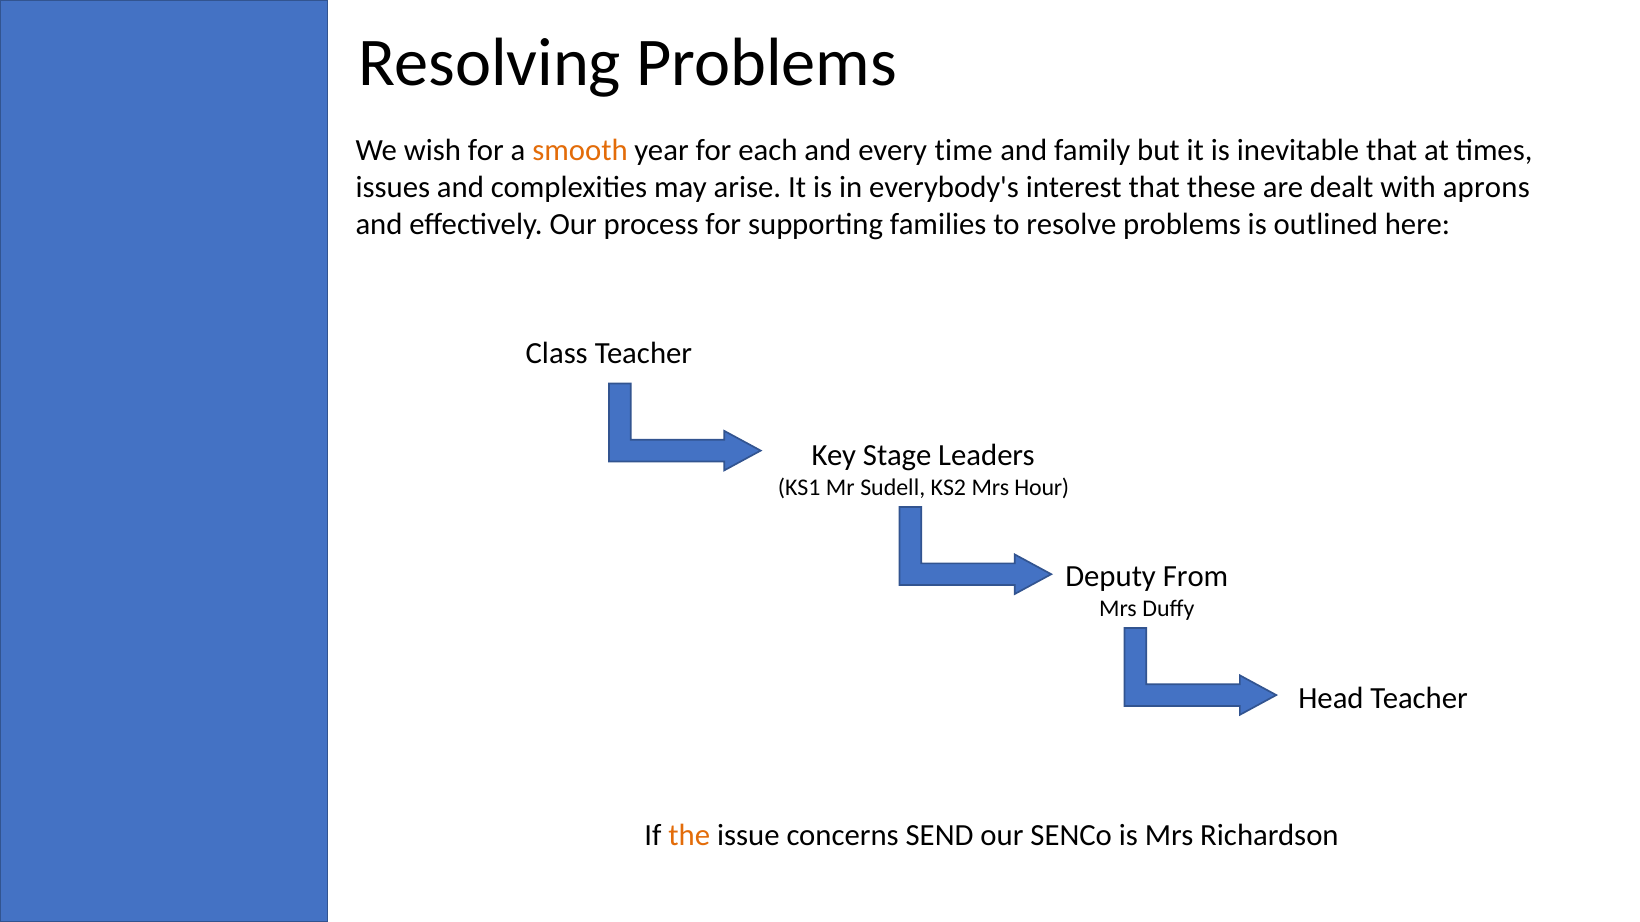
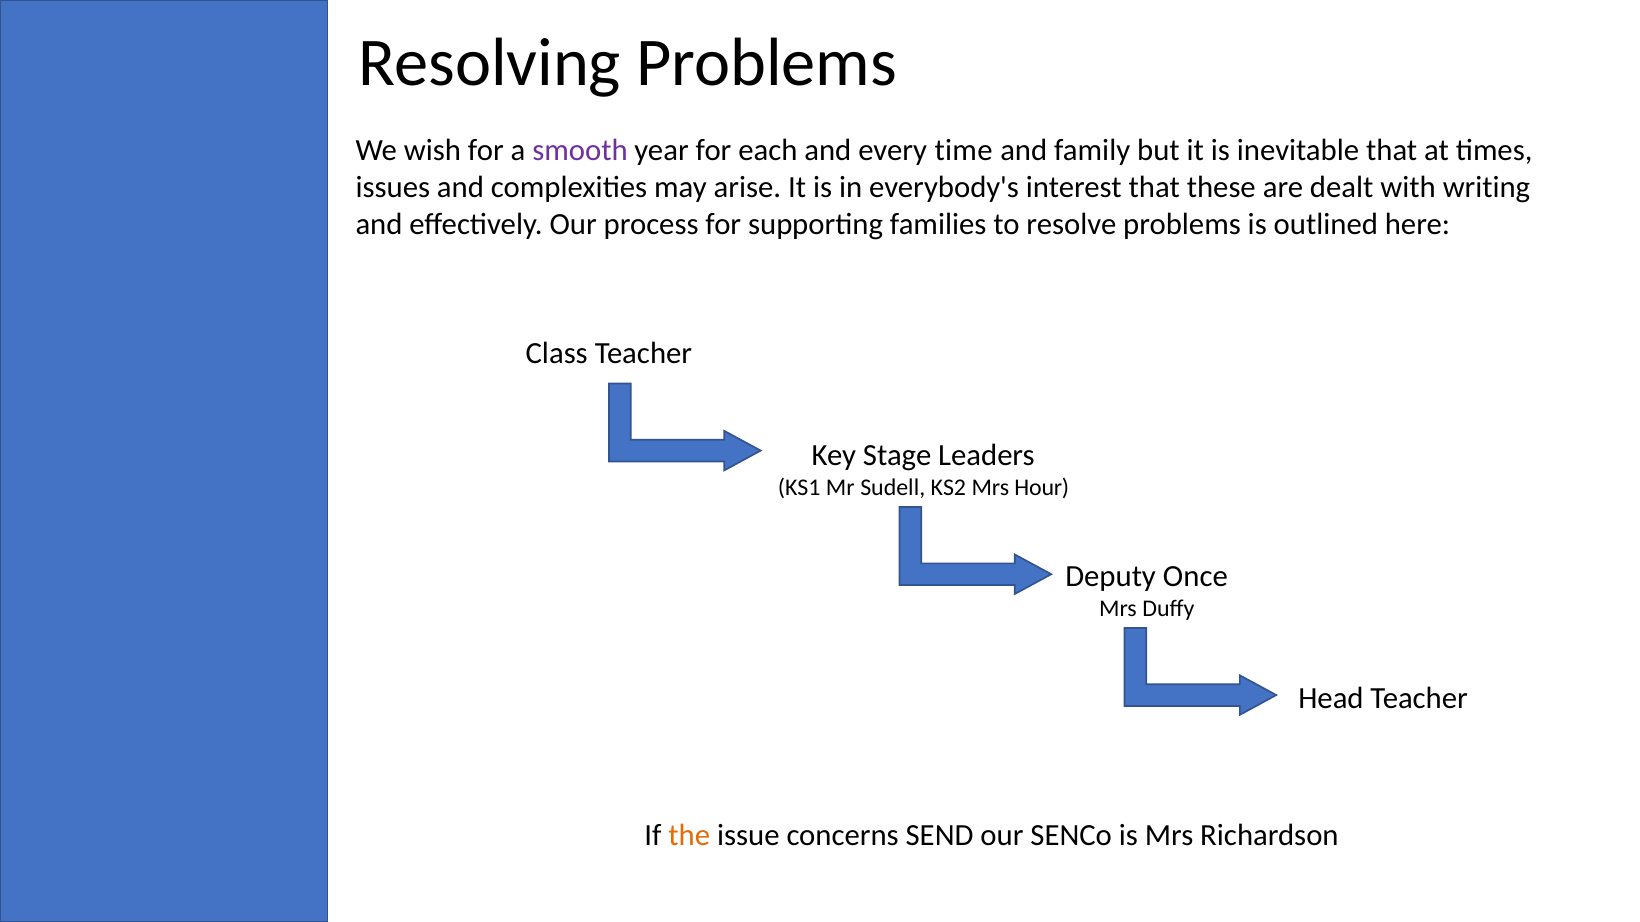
smooth colour: orange -> purple (580, 151)
aprons: aprons -> writing (1486, 187)
From: From -> Once (1195, 577)
